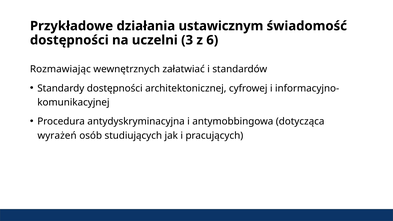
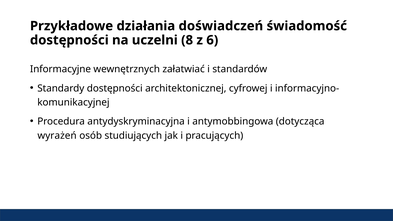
ustawicznym: ustawicznym -> doświadczeń (221, 26)
3: 3 -> 8 (187, 40)
Rozmawiając: Rozmawiając -> Informacyjne (60, 69)
